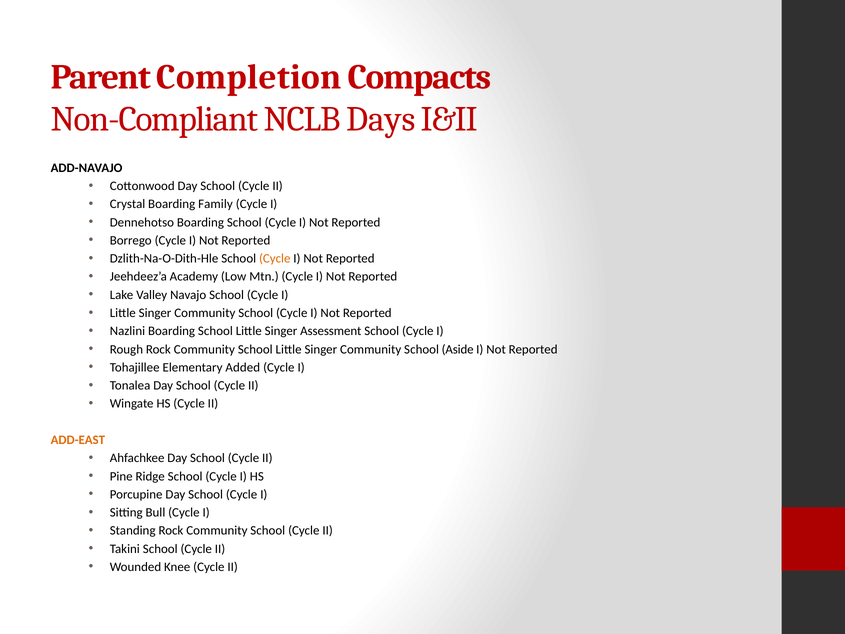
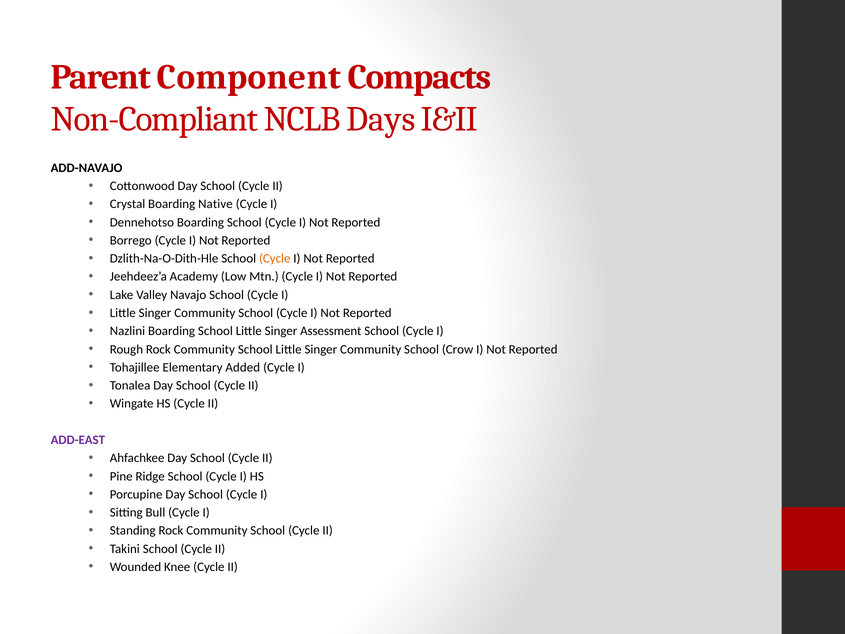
Completion: Completion -> Component (249, 77)
Family: Family -> Native (215, 204)
Aside: Aside -> Crow (458, 349)
ADD-EAST colour: orange -> purple (78, 440)
